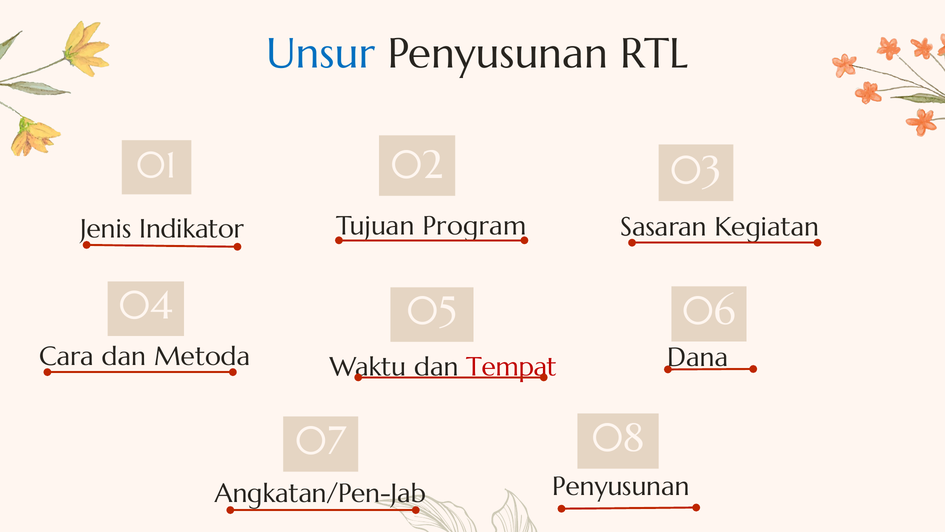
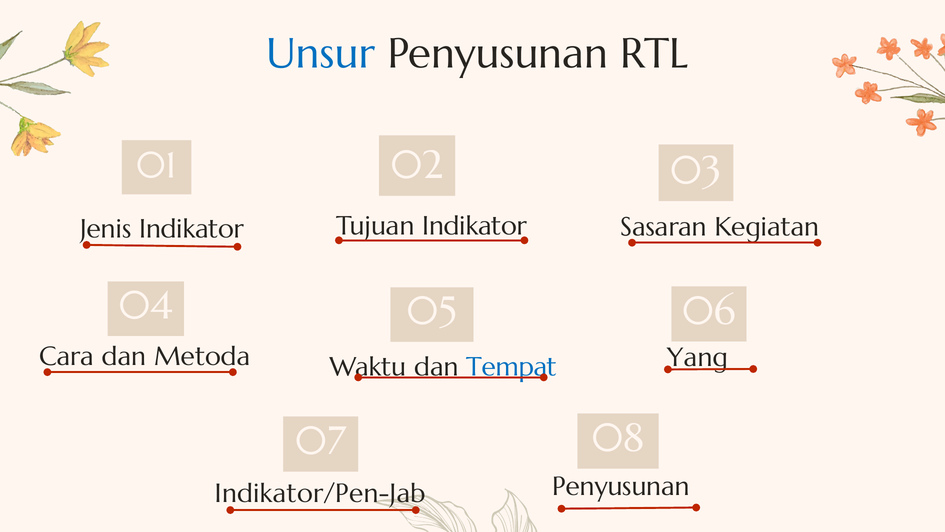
Tujuan Program: Program -> Indikator (475, 226)
Tempat colour: red -> blue (512, 367)
Dana: Dana -> Yang (698, 357)
Angkatan/Pen-Jab: Angkatan/Pen-Jab -> Indikator/Pen-Jab (320, 493)
